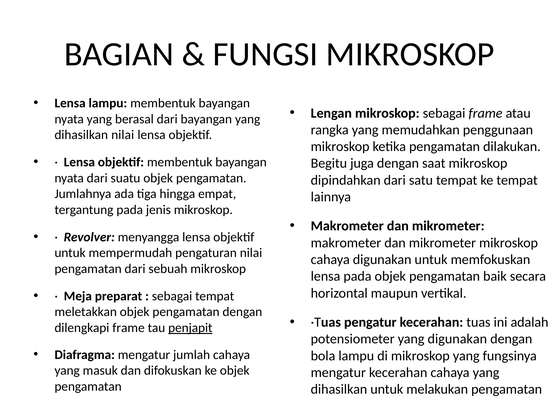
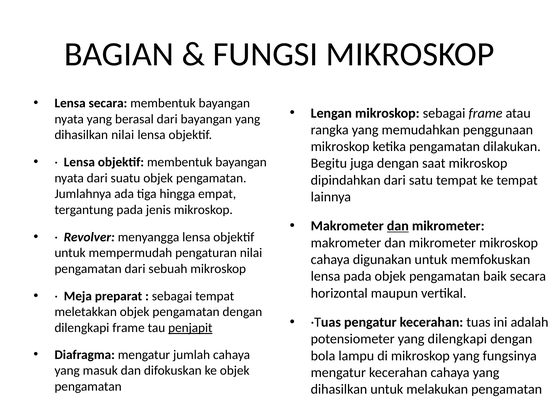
Lensa lampu: lampu -> secara (108, 103)
dan underline: none -> present (398, 226)
yang digunakan: digunakan -> dilengkapi (457, 339)
